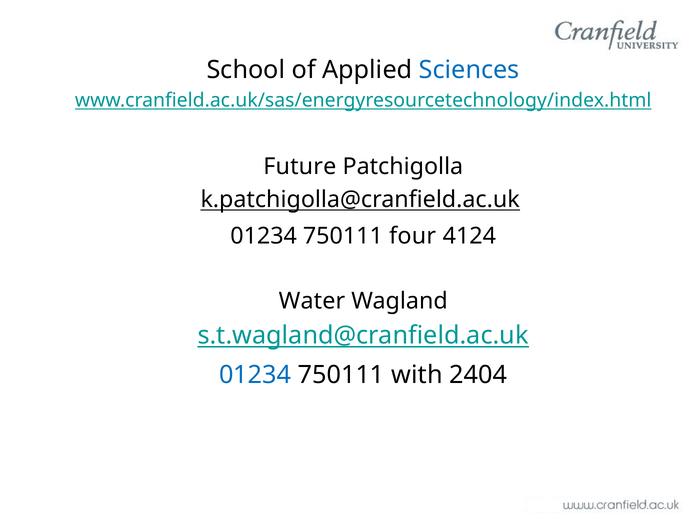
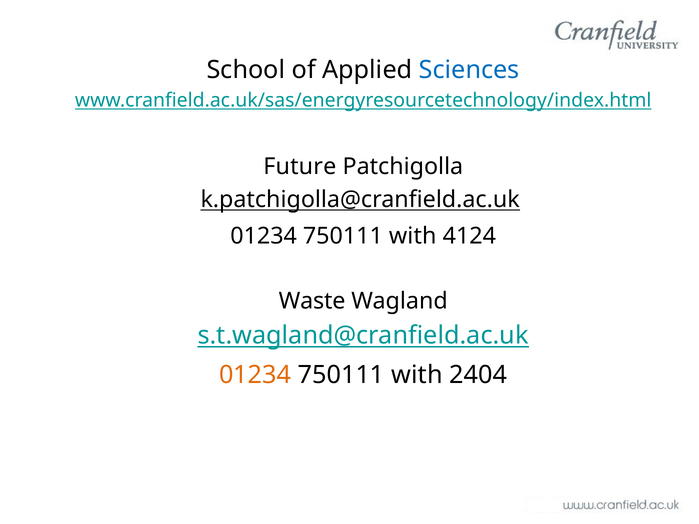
four: four -> with (413, 236)
Water: Water -> Waste (312, 301)
01234 colour: blue -> orange (255, 375)
